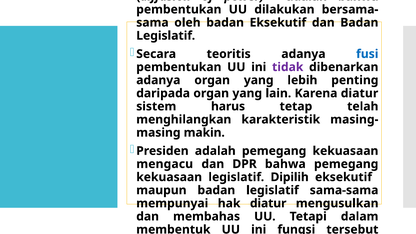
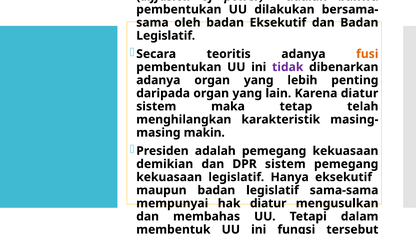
fusi colour: blue -> orange (367, 54)
harus: harus -> maka (228, 106)
mengacu: mengacu -> demikian (165, 164)
DPR bahwa: bahwa -> sistem (285, 164)
Dipilih: Dipilih -> Hanya (290, 177)
